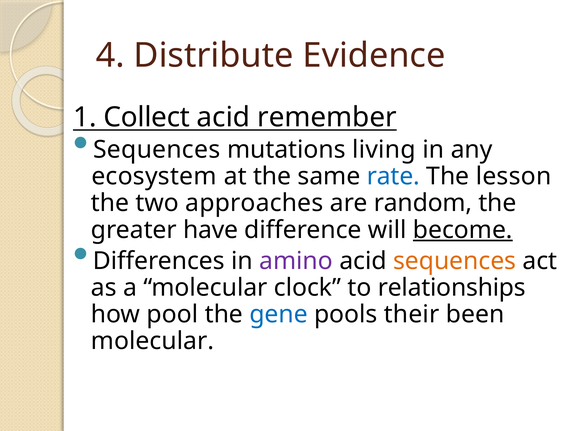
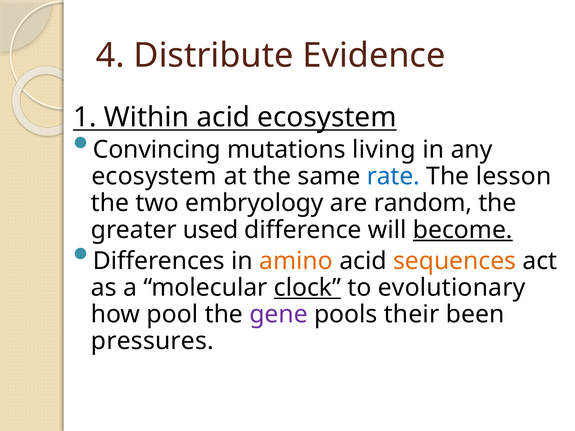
Collect: Collect -> Within (147, 117)
acid remember: remember -> ecosystem (327, 117)
Sequences: Sequences -> Convincing (157, 150)
approaches: approaches -> embryology (254, 203)
have: have -> used (211, 230)
amino colour: purple -> orange (296, 261)
clock underline: none -> present (307, 288)
relationships: relationships -> evolutionary (452, 288)
gene colour: blue -> purple (279, 315)
molecular: molecular -> pressures (152, 341)
